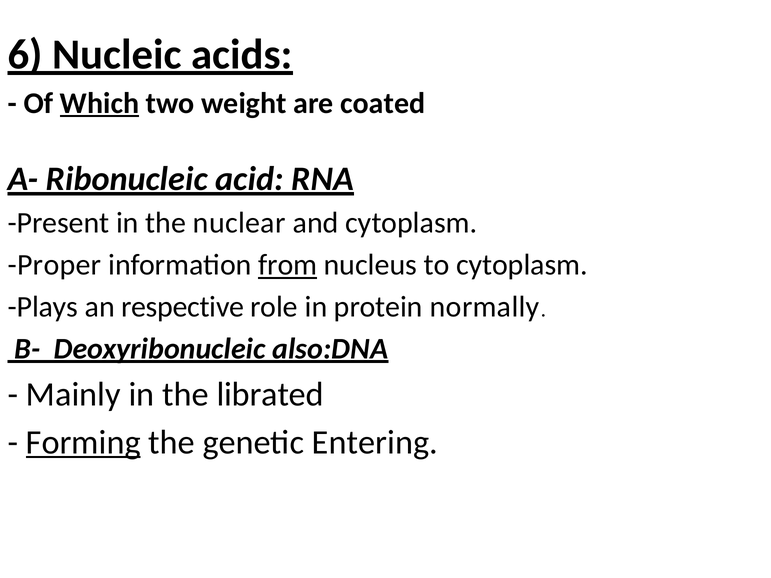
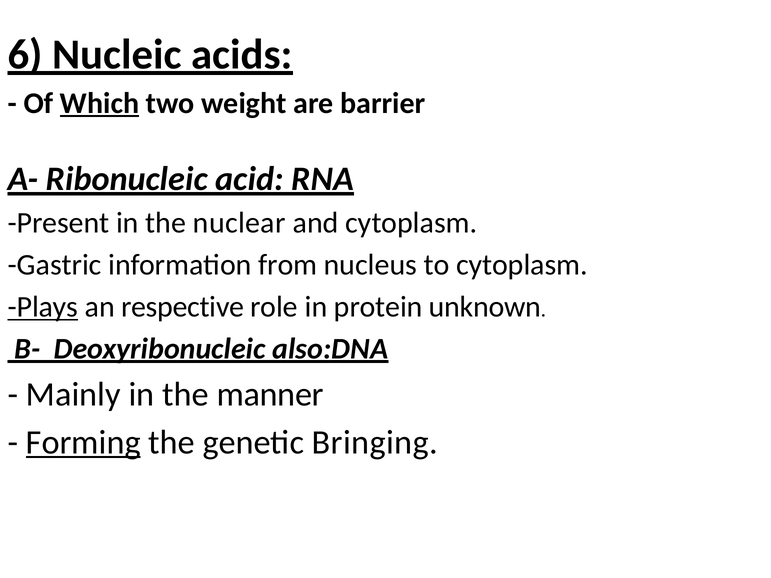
coated: coated -> barrier (383, 103)
Proper: Proper -> Gastric (55, 265)
from underline: present -> none (288, 265)
Plays underline: none -> present (43, 307)
normally: normally -> unknown (485, 307)
librated: librated -> manner (270, 395)
Entering: Entering -> Bringing (375, 443)
